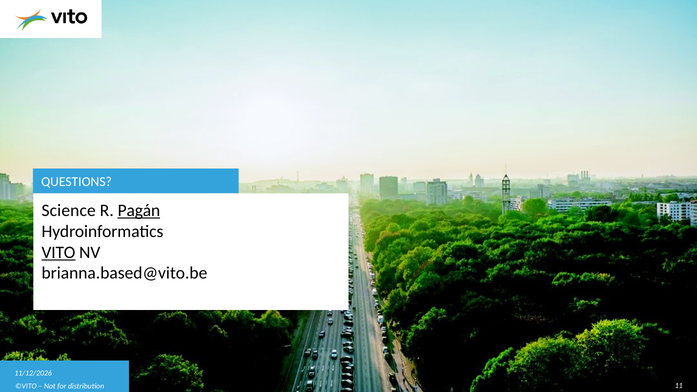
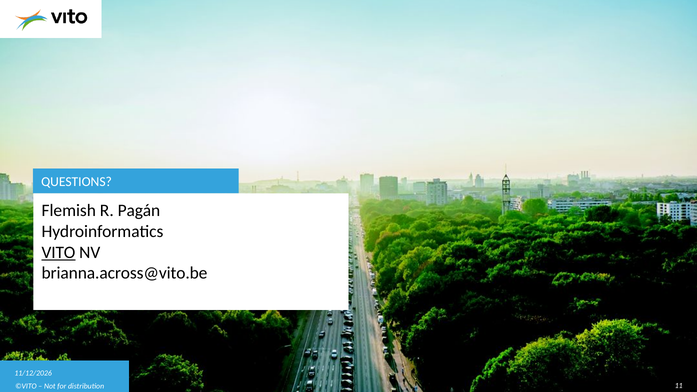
Science: Science -> Flemish (69, 211)
Pagán underline: present -> none (139, 211)
brianna.based@vito.be: brianna.based@vito.be -> brianna.across@vito.be (124, 273)
